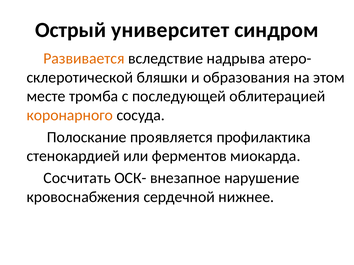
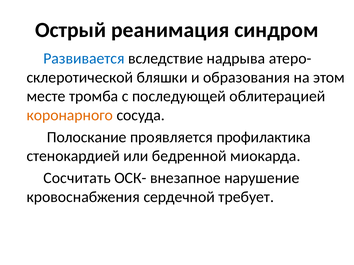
университет: университет -> реанимация (170, 30)
Развивается colour: orange -> blue (84, 59)
ферментов: ферментов -> бедренной (189, 156)
нижнее: нижнее -> требует (246, 197)
